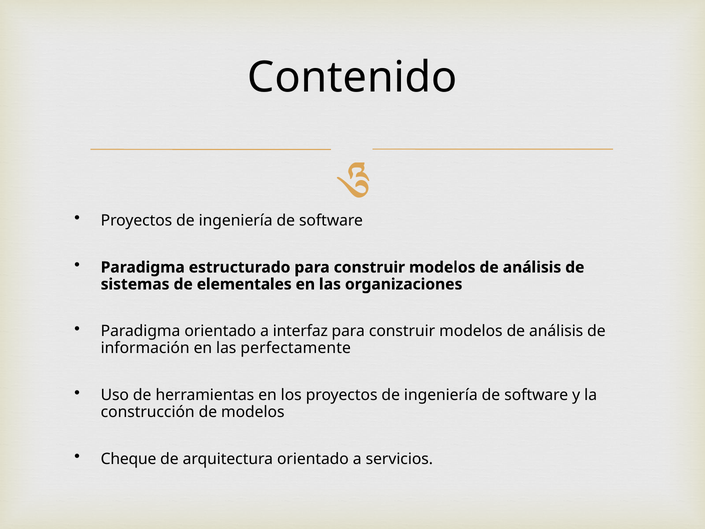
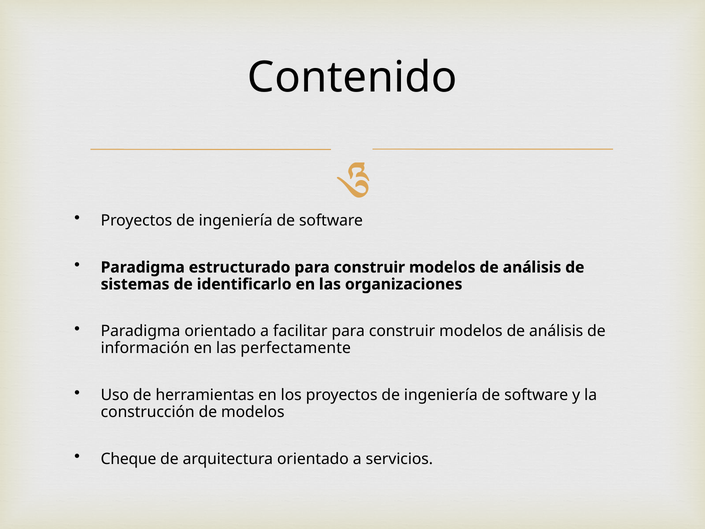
elementales: elementales -> identificarlo (244, 284)
interfaz: interfaz -> facilitar (300, 331)
